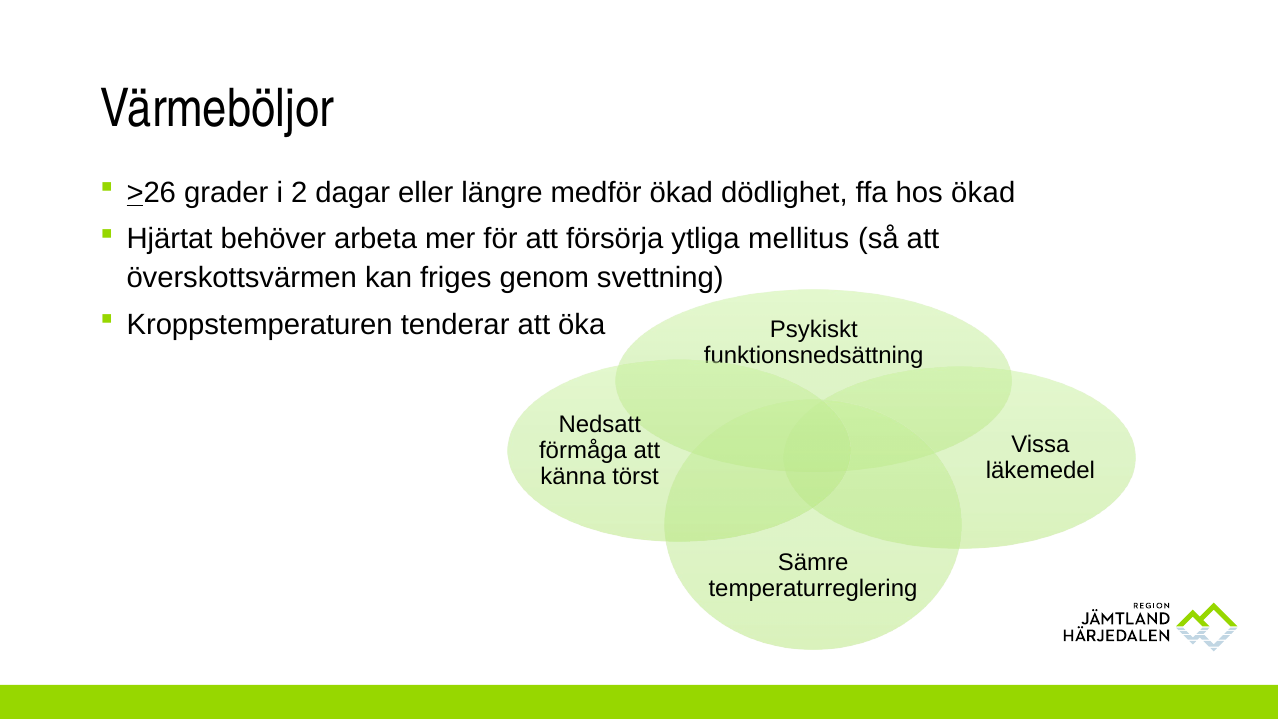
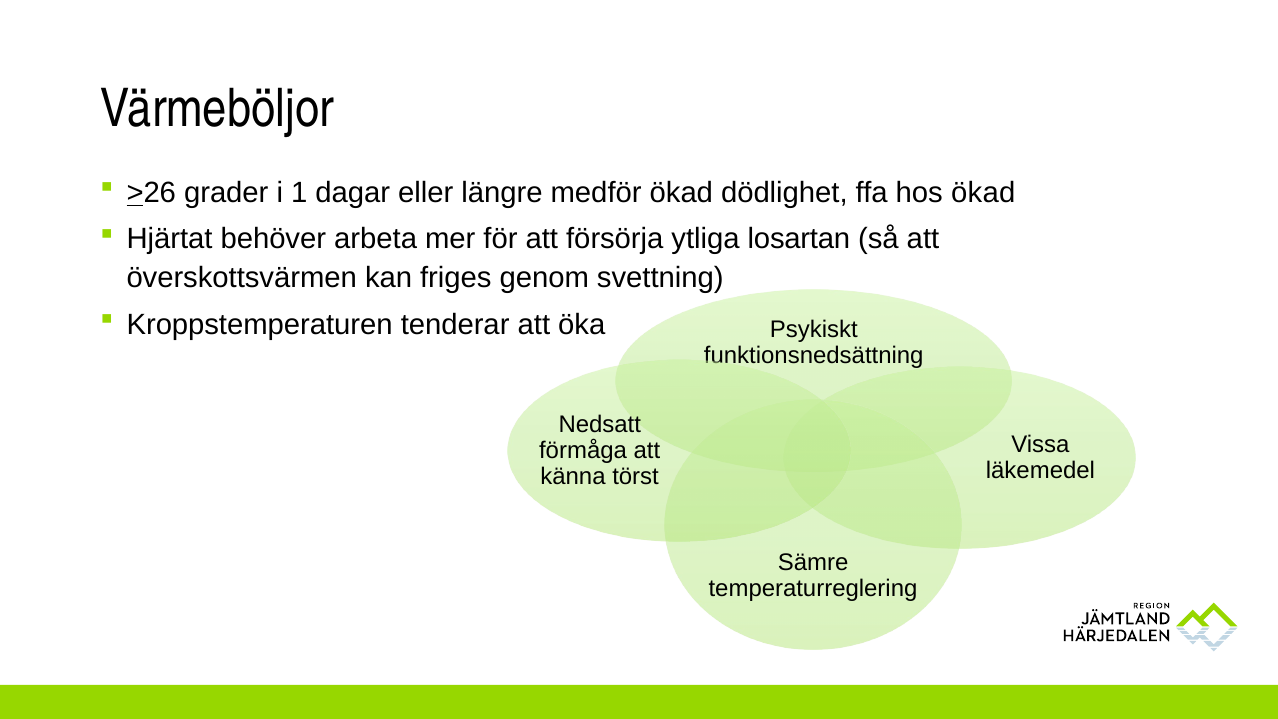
2: 2 -> 1 (299, 192)
mellitus: mellitus -> losartan (799, 239)
